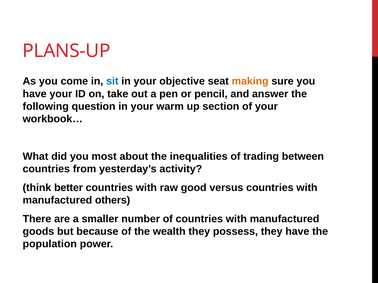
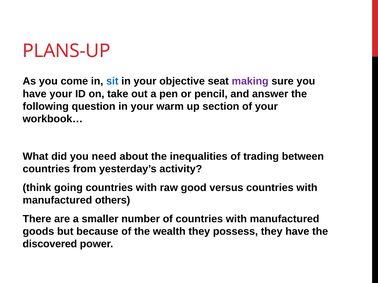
making colour: orange -> purple (250, 81)
most: most -> need (104, 157)
better: better -> going (68, 188)
population: population -> discovered (50, 244)
